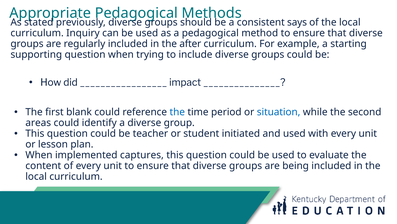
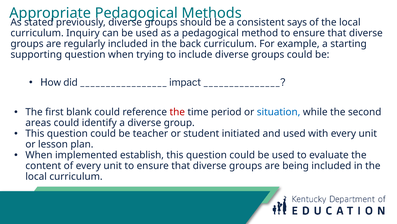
after: after -> back (190, 44)
the colour: blue -> red (177, 112)
captures: captures -> establish (142, 155)
